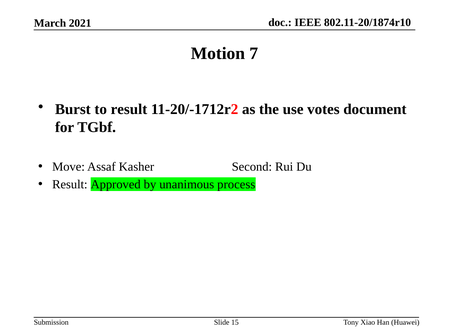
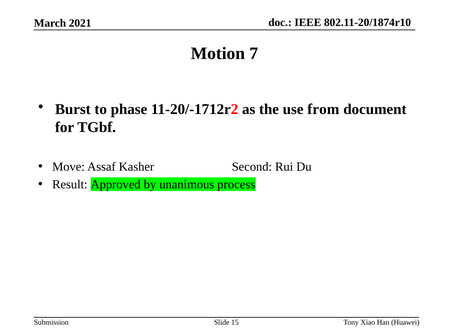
to result: result -> phase (129, 110)
votes: votes -> from (323, 110)
